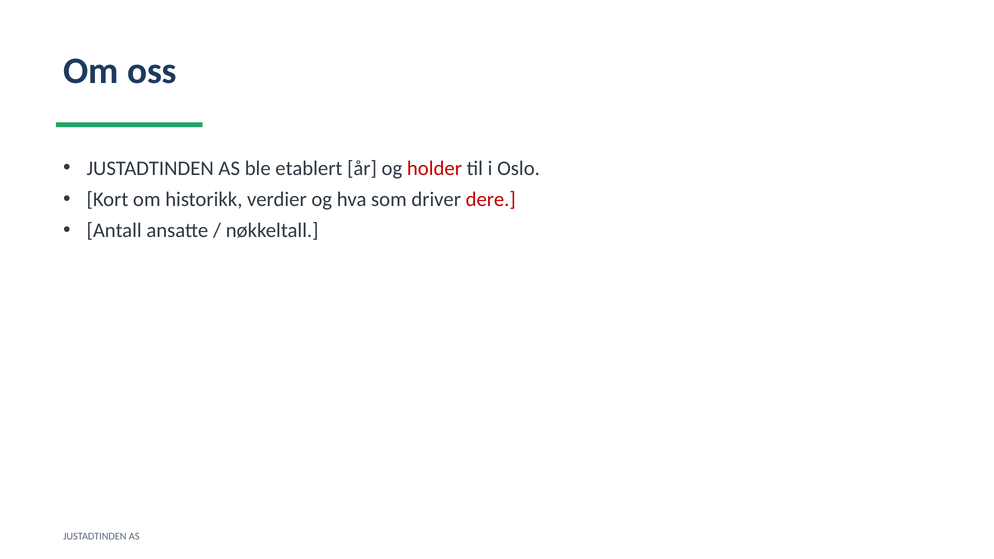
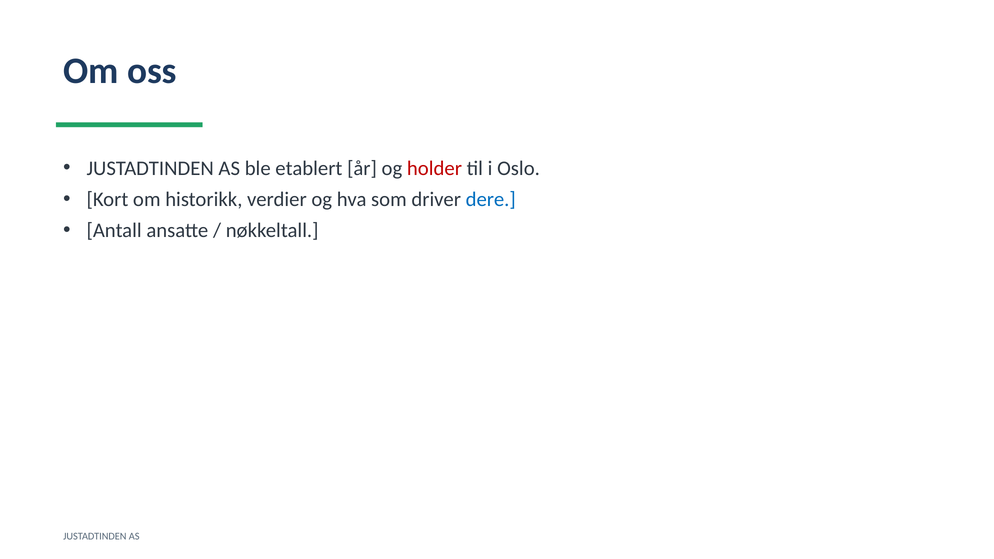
dere colour: red -> blue (491, 199)
